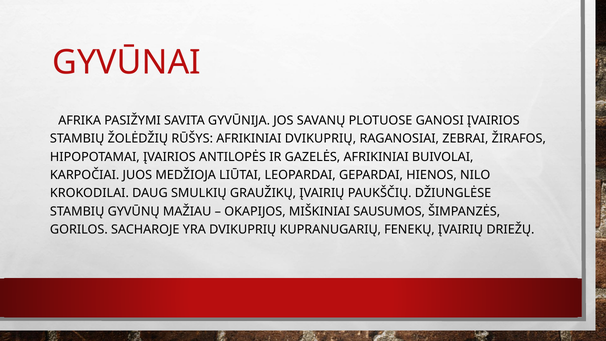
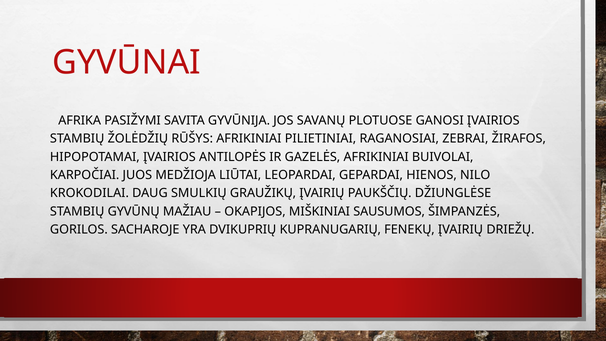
AFRIKINIAI DVIKUPRIŲ: DVIKUPRIŲ -> PILIETINIAI (321, 139)
